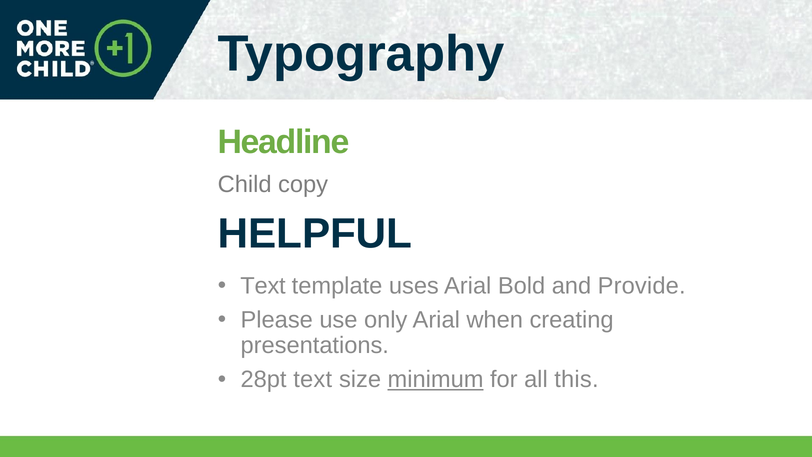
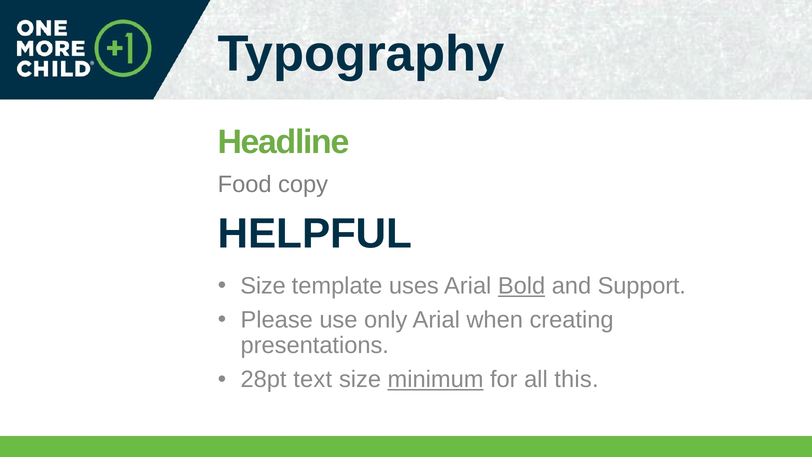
Child: Child -> Food (245, 184)
Text: Text -> Size (263, 286)
Bold underline: none -> present (522, 286)
Provide: Provide -> Support (642, 286)
